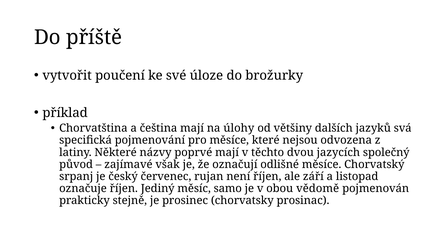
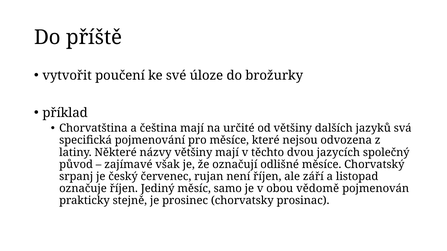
úlohy: úlohy -> určité (239, 128)
názvy poprvé: poprvé -> většiny (193, 153)
